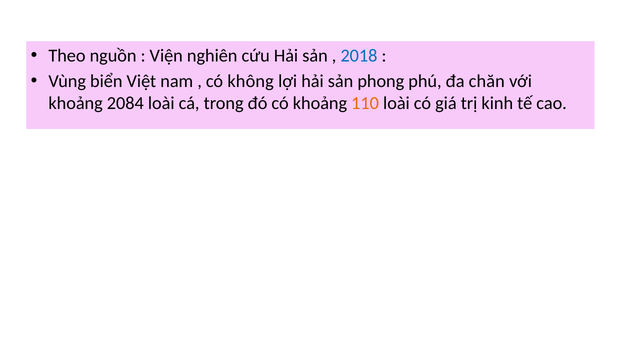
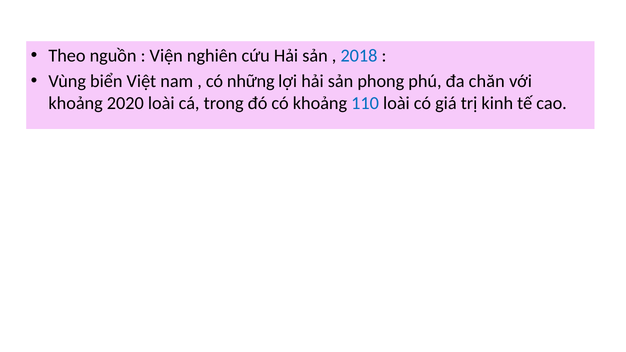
không: không -> những (251, 81)
2084: 2084 -> 2020 (125, 103)
110 colour: orange -> blue (365, 103)
